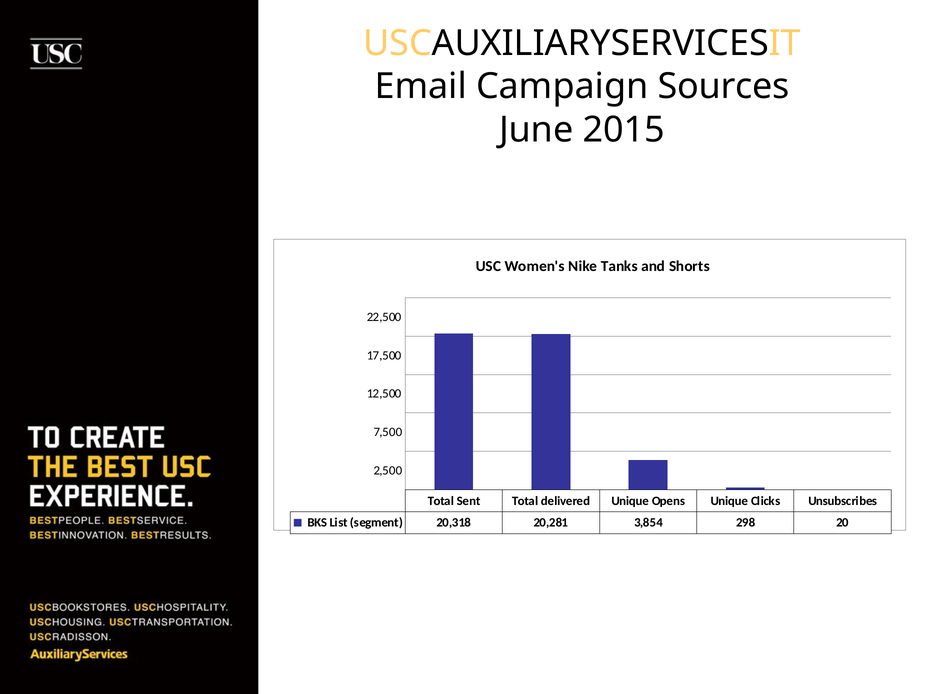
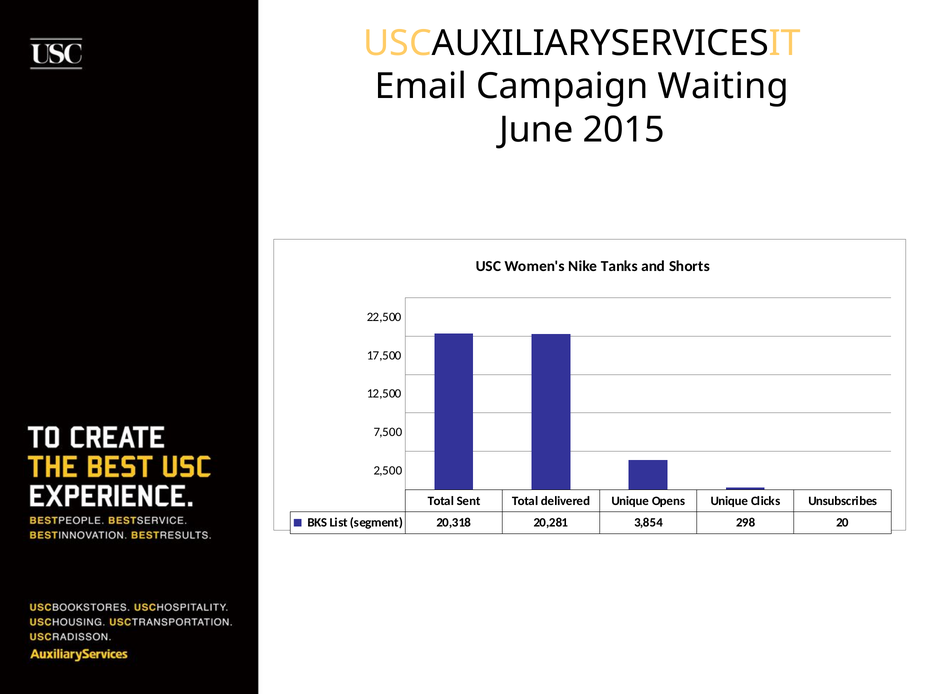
Sources: Sources -> Waiting (723, 86)
